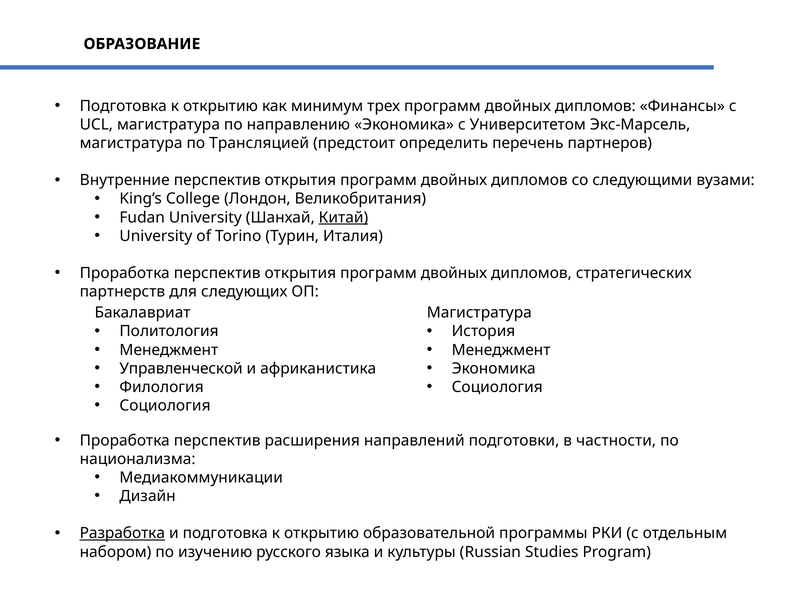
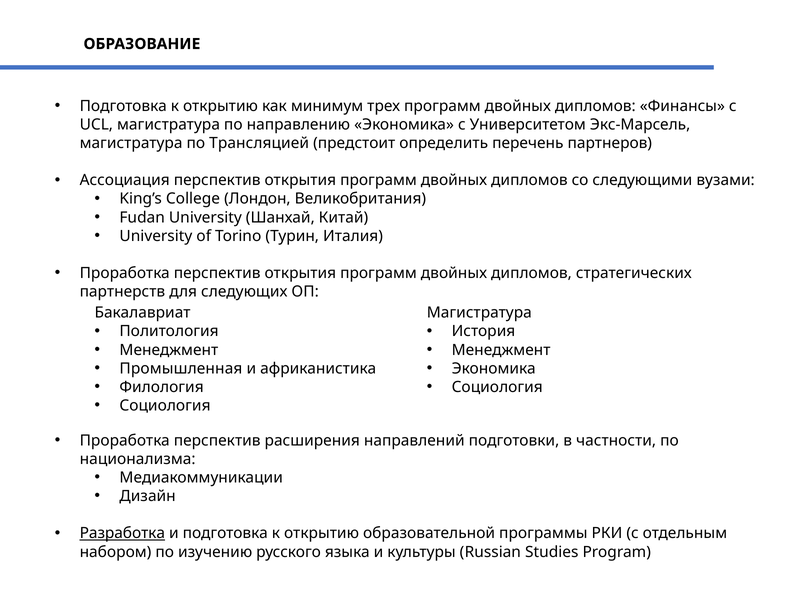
Внутренние: Внутренние -> Ассоциация (125, 180)
Китай underline: present -> none (343, 217)
Управленческой: Управленческой -> Промышленная (181, 369)
